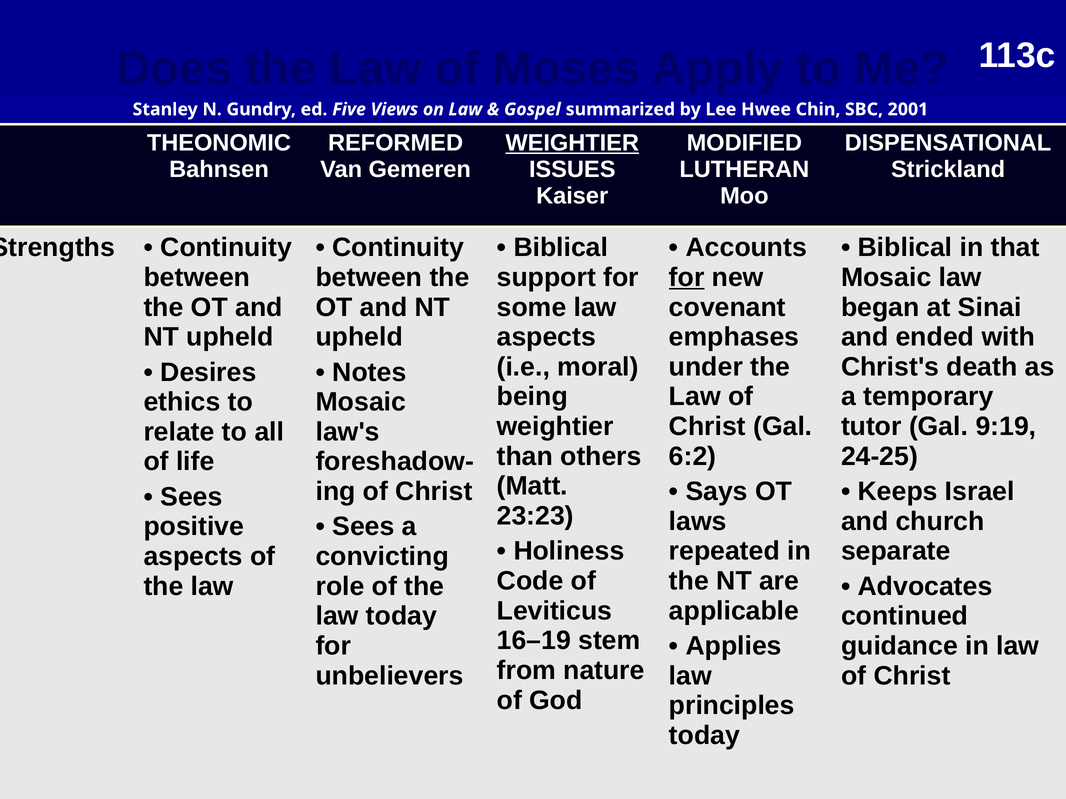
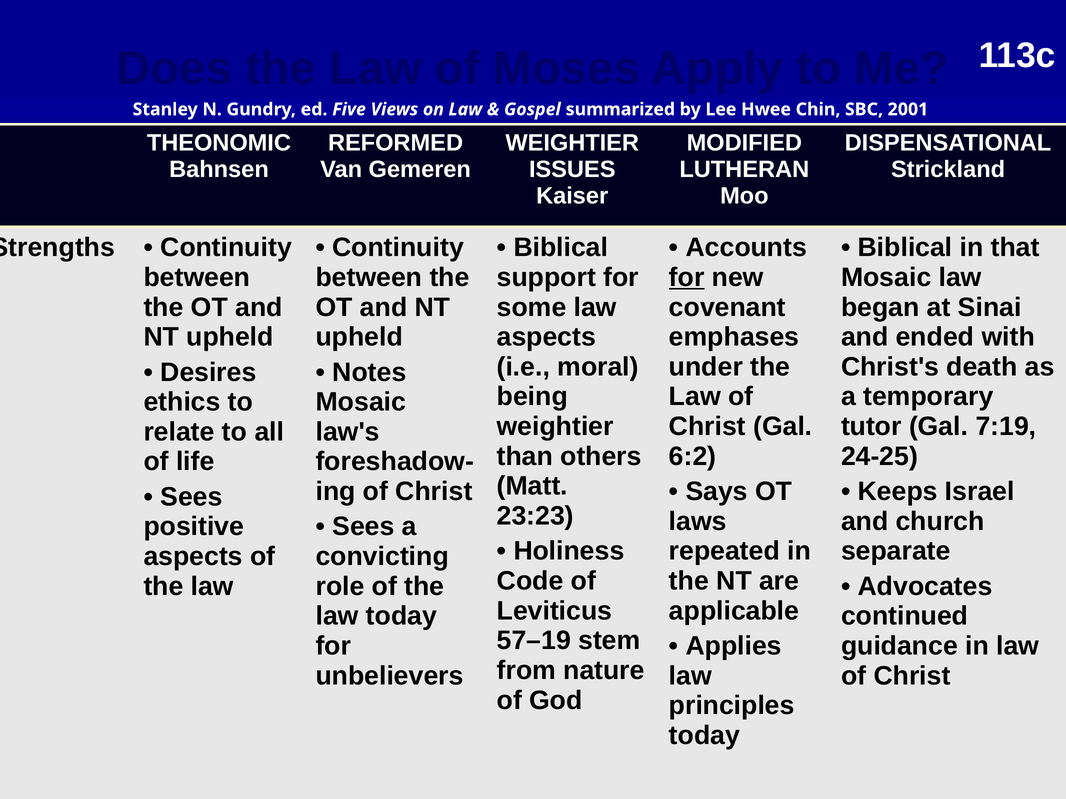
WEIGHTIER underline: present -> none (572, 143)
9:19: 9:19 -> 7:19 (1006, 427)
16–19: 16–19 -> 57–19 (534, 641)
